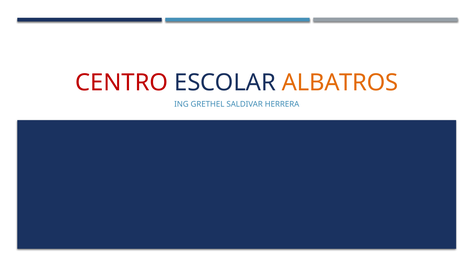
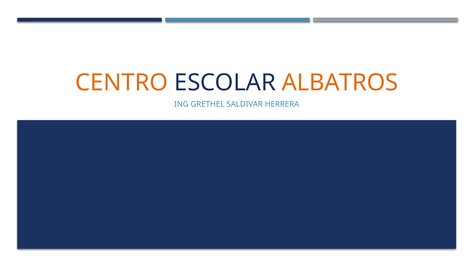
CENTRO colour: red -> orange (122, 83)
